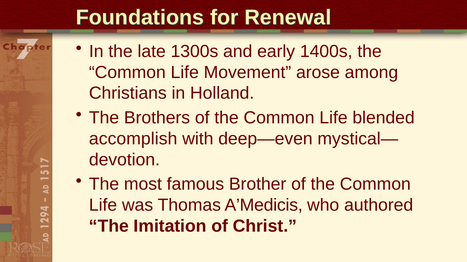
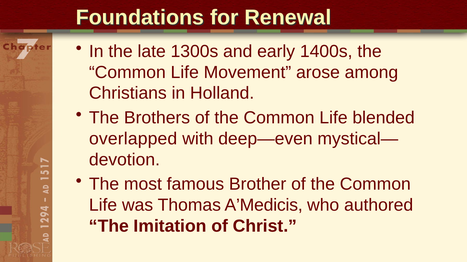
accomplish: accomplish -> overlapped (133, 139)
